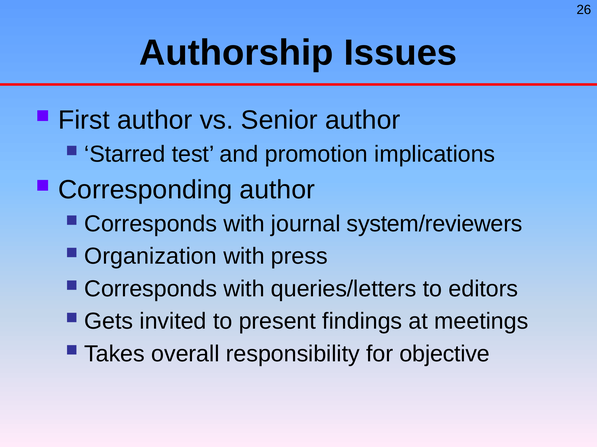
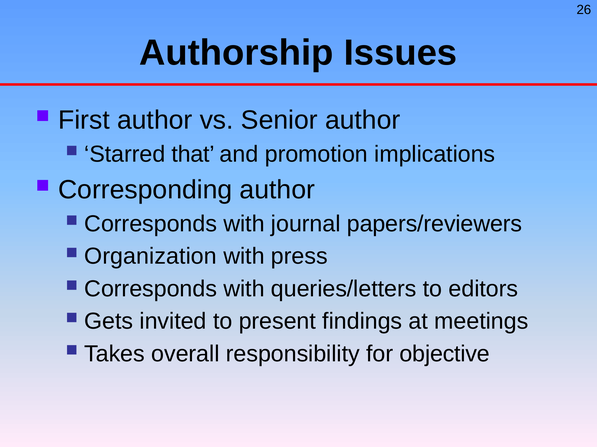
test: test -> that (193, 155)
system/reviewers: system/reviewers -> papers/reviewers (434, 224)
